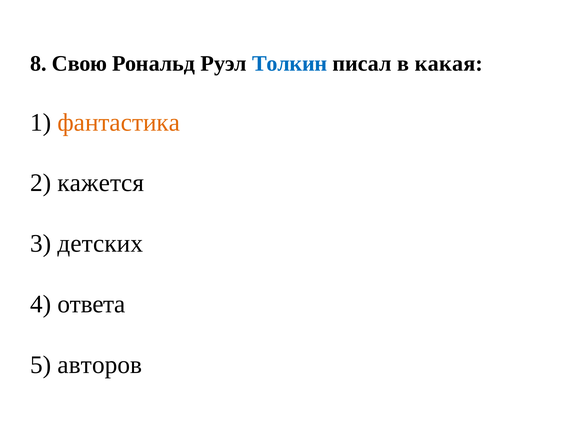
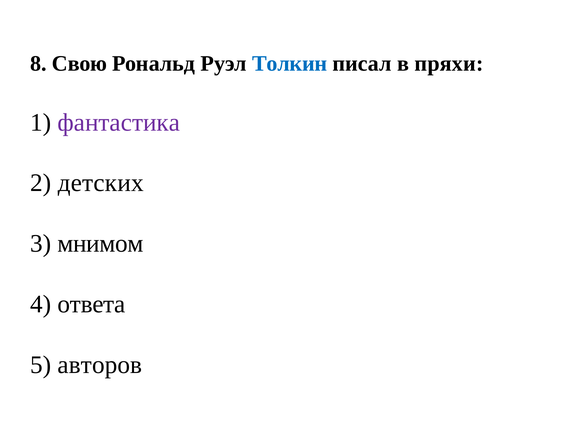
какая: какая -> пряхи (449, 63)
фантастика colour: orange -> purple (119, 122)
кажется: кажется -> детских (101, 183)
детских: детских -> мнимом (100, 244)
